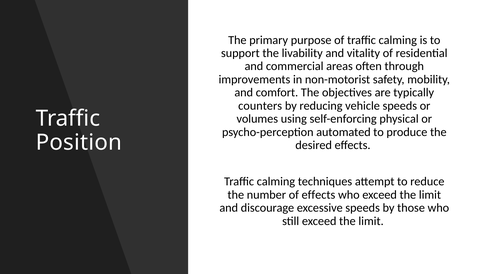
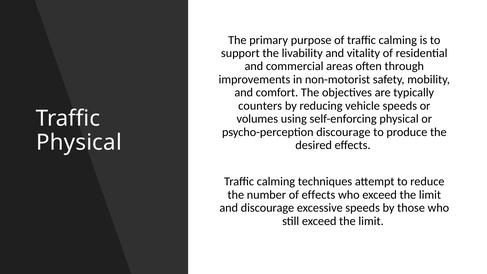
psycho-perception automated: automated -> discourage (343, 132)
Position: Position -> Physical (79, 143)
